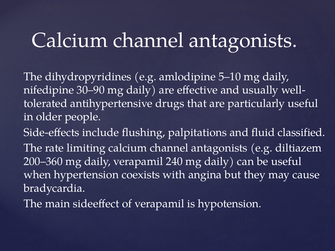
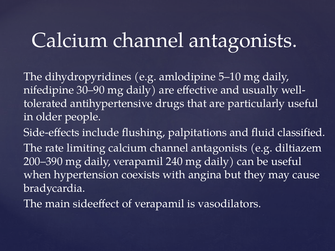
200–360: 200–360 -> 200–390 (43, 162)
hypotension: hypotension -> vasodilators (230, 204)
